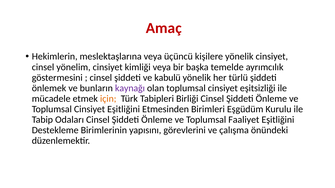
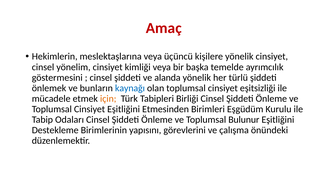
kabulü: kabulü -> alanda (167, 78)
kaynağı colour: purple -> blue (130, 88)
Faaliyet: Faaliyet -> Bulunur (244, 120)
